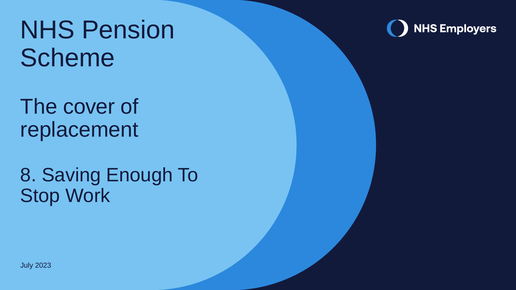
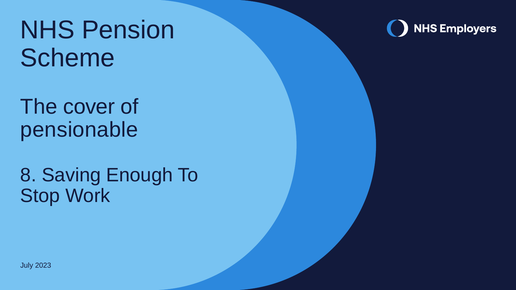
replacement: replacement -> pensionable (79, 130)
